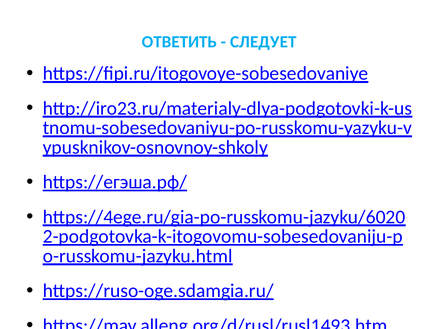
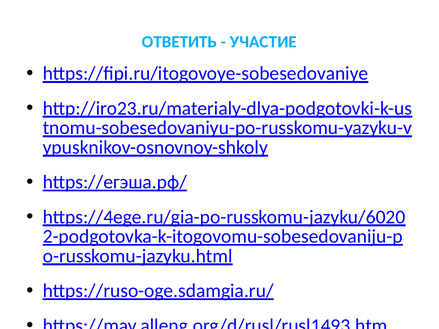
СЛЕДУЕТ: СЛЕДУЕТ -> УЧАСТИЕ (263, 42)
